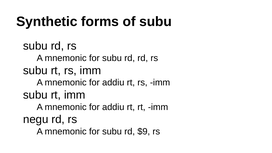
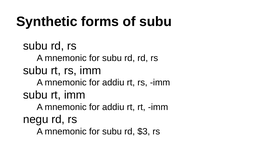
$9: $9 -> $3 (144, 132)
